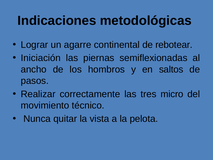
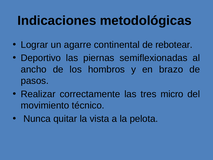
Iniciación: Iniciación -> Deportivo (41, 58)
saltos: saltos -> brazo (171, 69)
